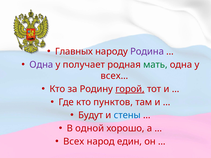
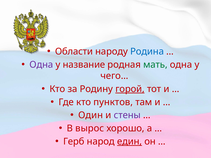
Главных: Главных -> Области (74, 52)
Родина colour: purple -> blue (147, 52)
получает: получает -> название (84, 65)
всех…: всех… -> чего… (114, 76)
Будут: Будут -> Один (91, 115)
стены colour: blue -> purple (127, 115)
одной: одной -> вырос (90, 129)
Всех: Всех -> Герб (74, 142)
един underline: none -> present (130, 142)
